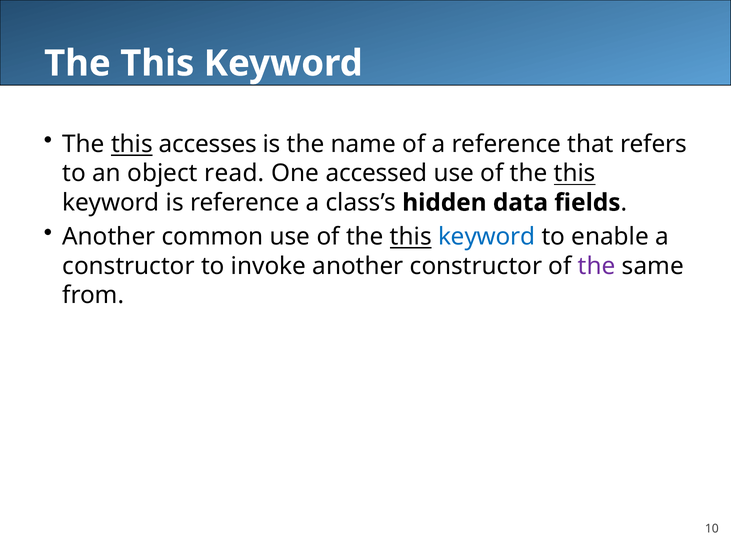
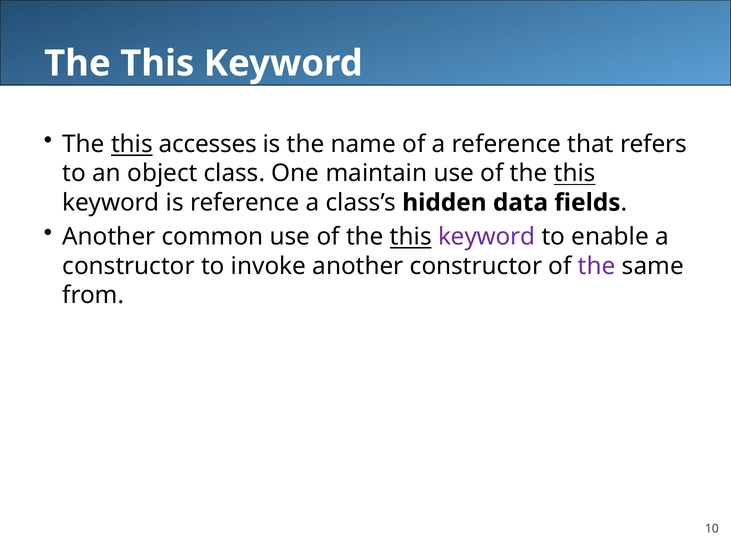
read: read -> class (234, 174)
accessed: accessed -> maintain (376, 174)
keyword colour: blue -> purple (487, 237)
